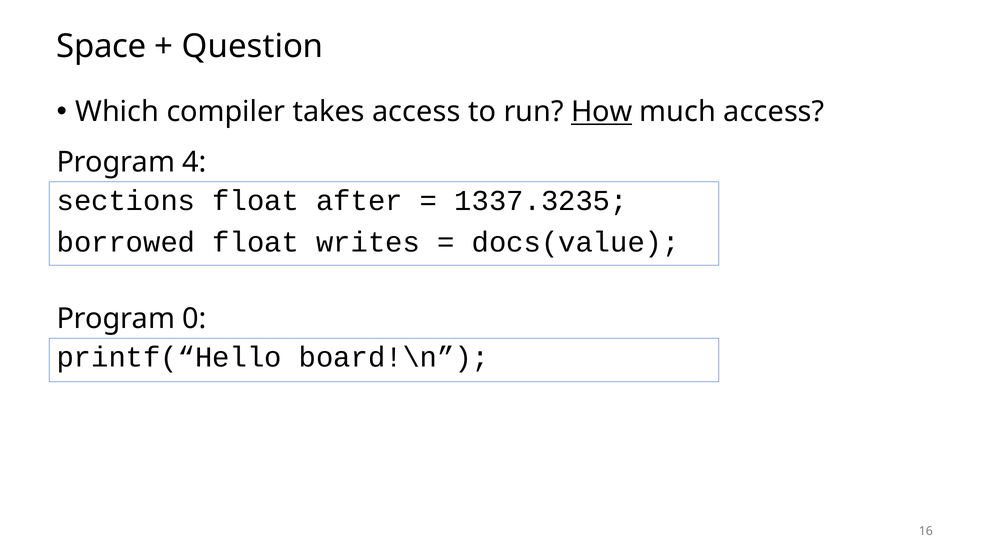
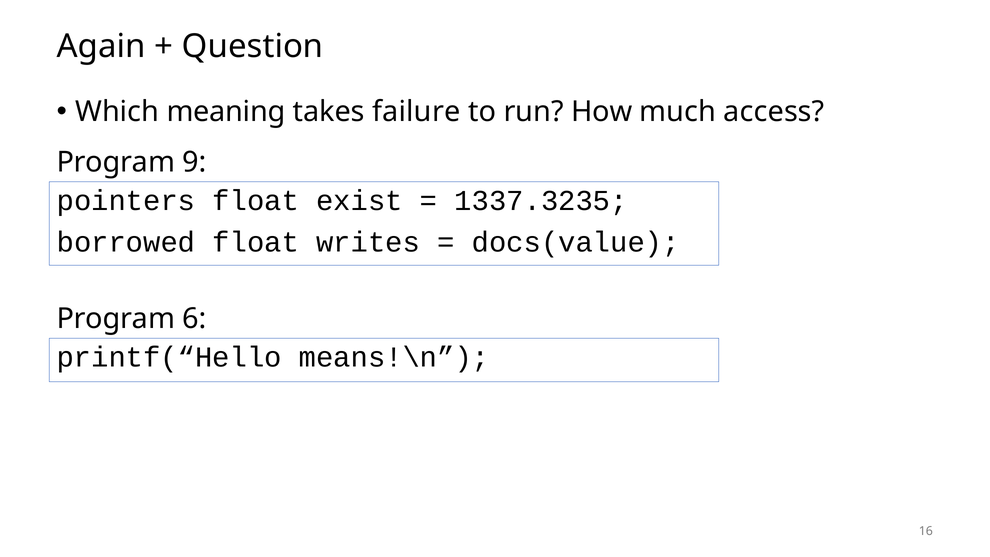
Space: Space -> Again (101, 46)
compiler: compiler -> meaning (226, 112)
takes access: access -> failure (416, 112)
How underline: present -> none (602, 112)
4: 4 -> 9 (195, 162)
sections: sections -> pointers (126, 201)
after: after -> exist (359, 201)
0: 0 -> 6 (195, 319)
board!\n: board!\n -> means!\n (394, 357)
